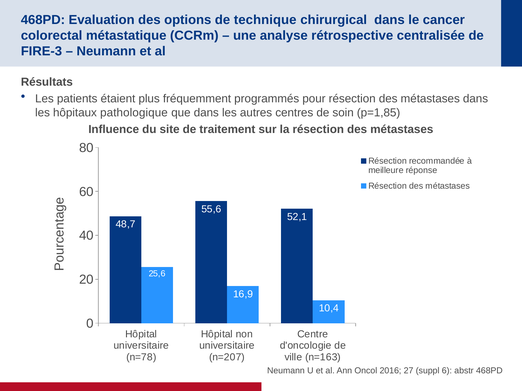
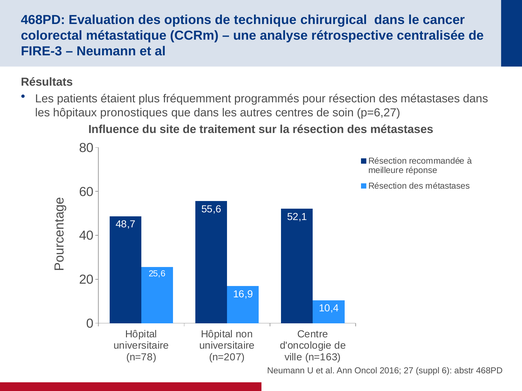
pathologique: pathologique -> pronostiques (134, 113)
p=1,85: p=1,85 -> p=6,27 (379, 113)
